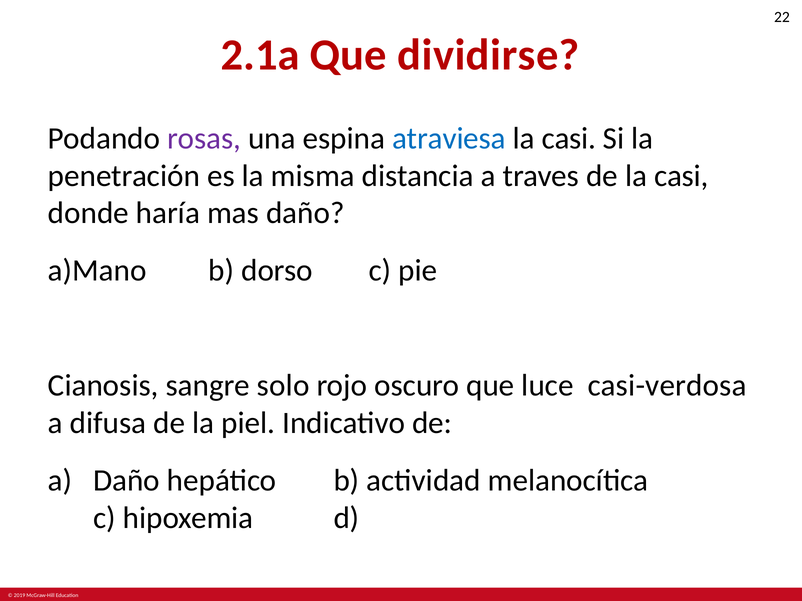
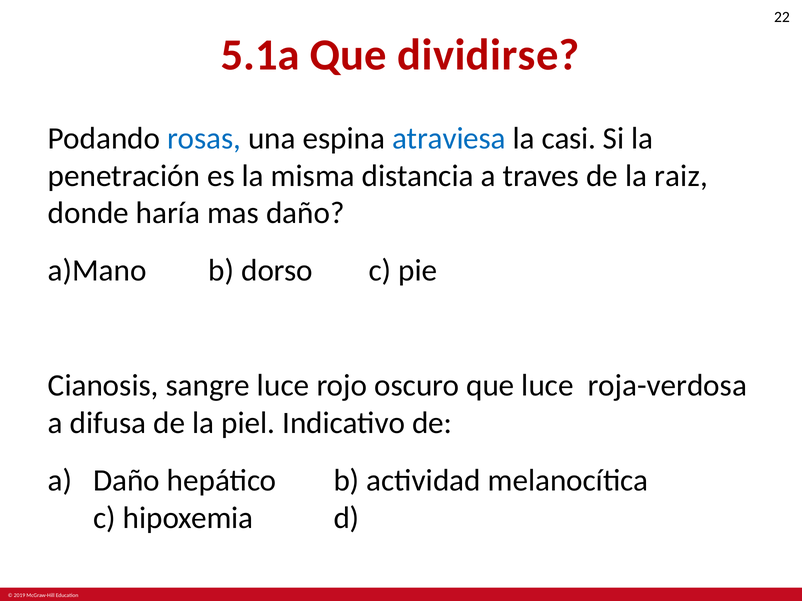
2.1a: 2.1a -> 5.1a (260, 55)
rosas colour: purple -> blue (204, 138)
de la casi: casi -> raiz (681, 176)
sangre solo: solo -> luce (283, 386)
casi-verdosa: casi-verdosa -> roja-verdosa (667, 386)
